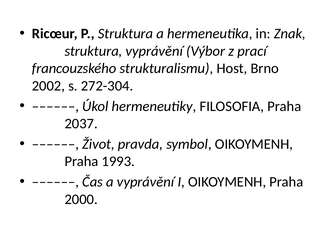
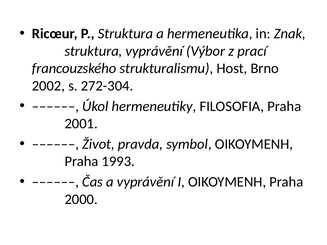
2037: 2037 -> 2001 (81, 124)
